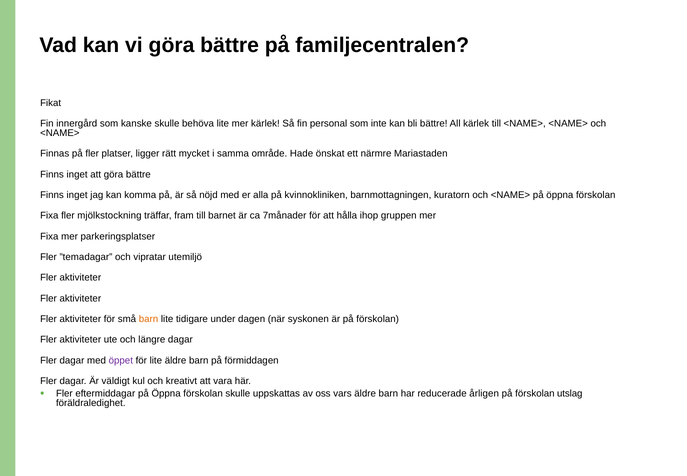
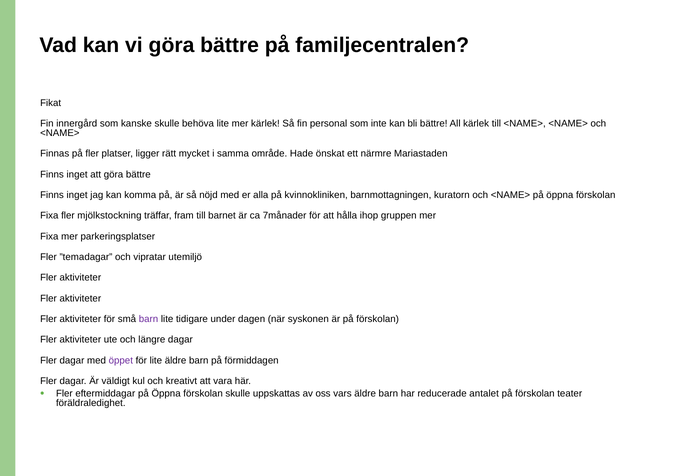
barn colour: orange -> purple (149, 319)
årligen: årligen -> antalet (484, 393)
utslag: utslag -> teater (570, 393)
